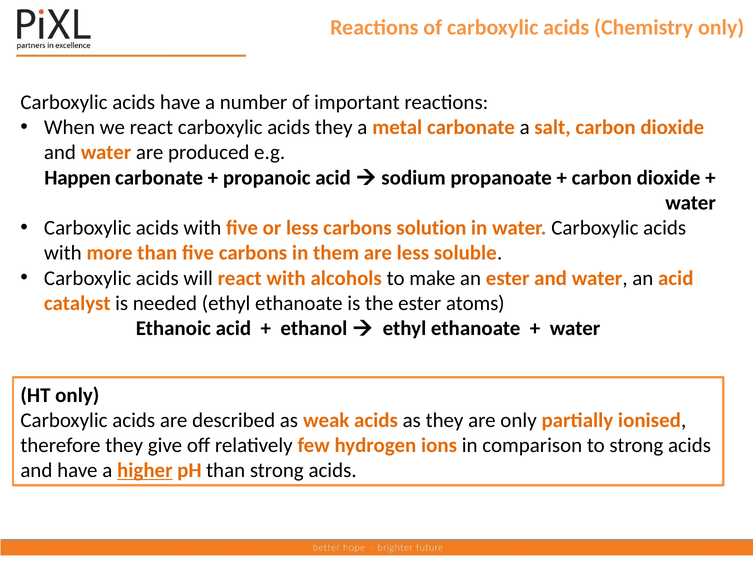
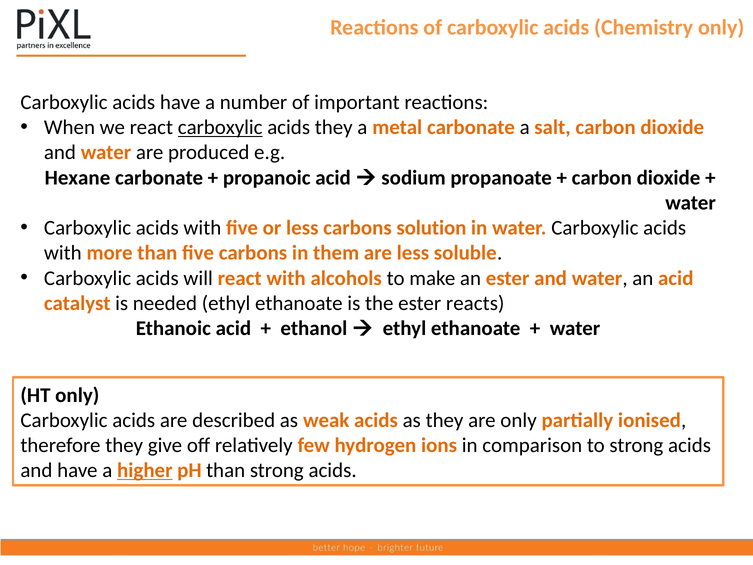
carboxylic underline: none -> present (220, 127)
Happen: Happen -> Hexane (77, 178)
atoms: atoms -> reacts (475, 303)
